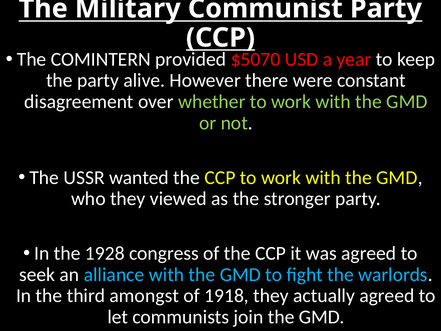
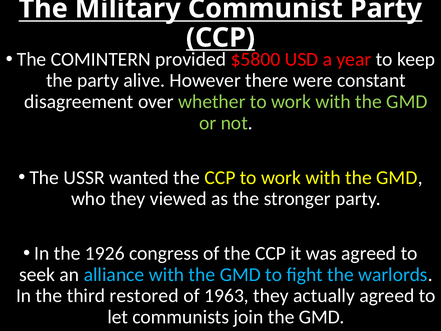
$5070: $5070 -> $5800 (256, 59)
1928: 1928 -> 1926 (105, 253)
amongst: amongst -> restored (144, 296)
1918: 1918 -> 1963 (227, 296)
